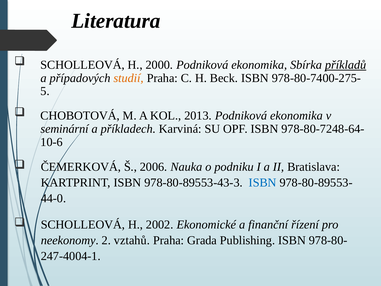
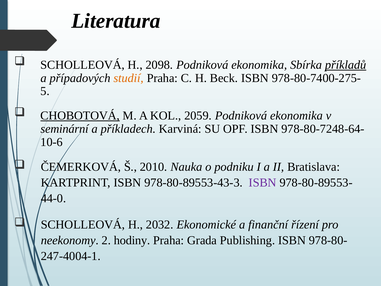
2000: 2000 -> 2098 (159, 65)
CHOBOTOVÁ underline: none -> present (80, 116)
2013: 2013 -> 2059 (198, 116)
2006: 2006 -> 2010 (154, 167)
ISBN colour: blue -> purple (263, 182)
2002: 2002 -> 2032 (160, 224)
vztahů: vztahů -> hodiny (132, 240)
